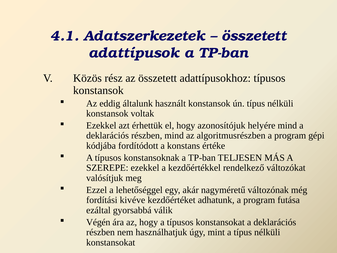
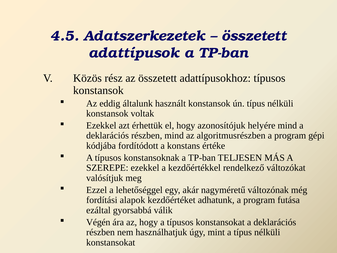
4.1: 4.1 -> 4.5 (65, 36)
kivéve: kivéve -> alapok (132, 200)
